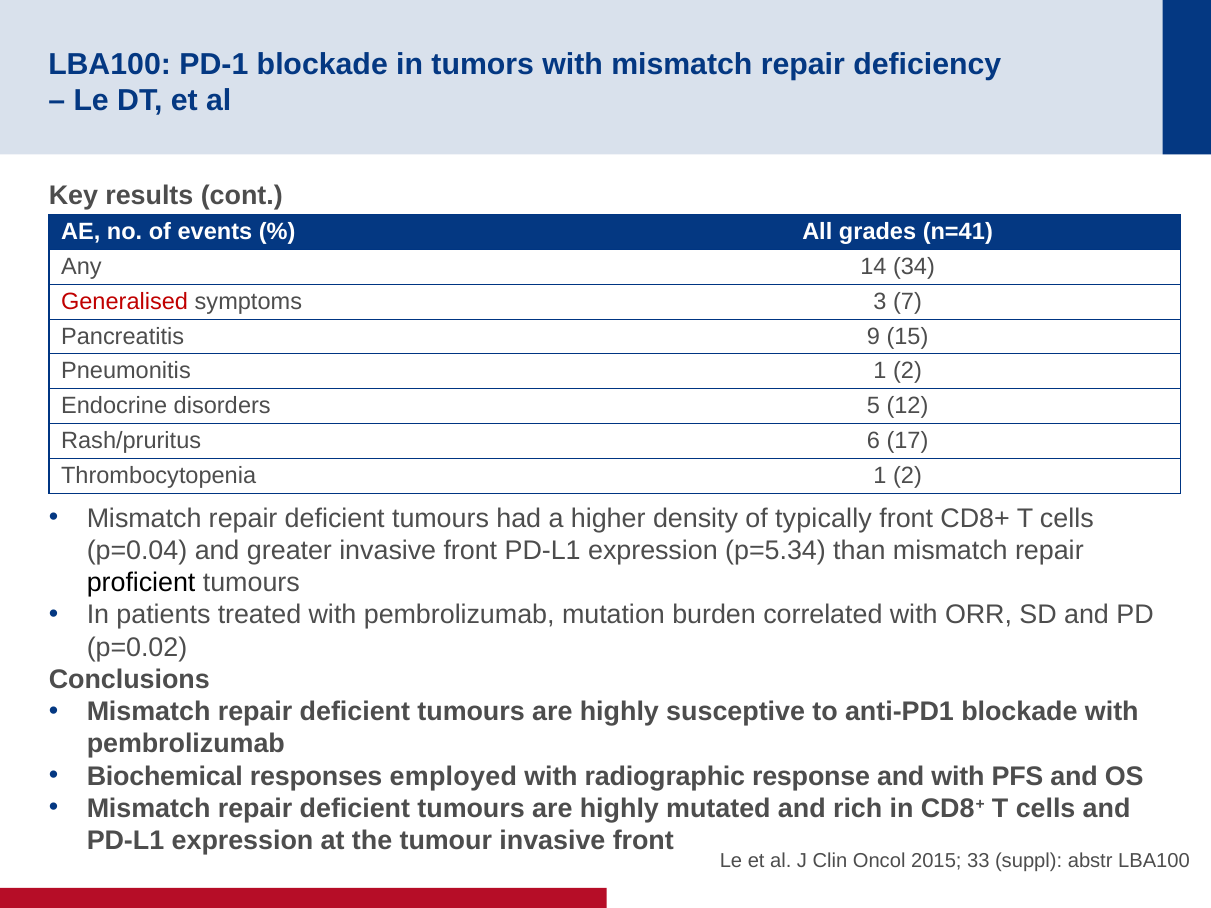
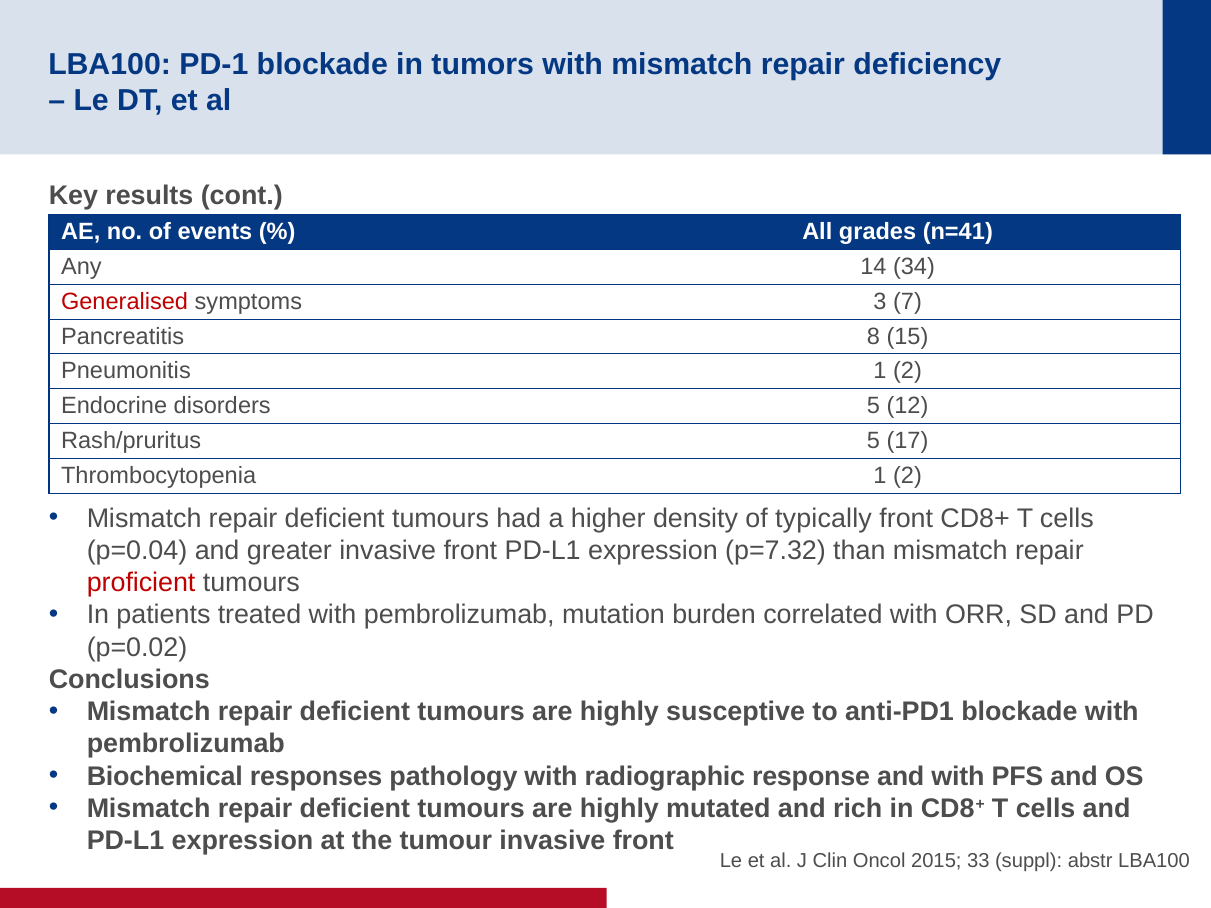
9: 9 -> 8 (874, 336)
Rash/pruritus 6: 6 -> 5 (874, 441)
p=5.34: p=5.34 -> p=7.32 (776, 551)
proficient colour: black -> red (141, 583)
employed: employed -> pathology (453, 777)
